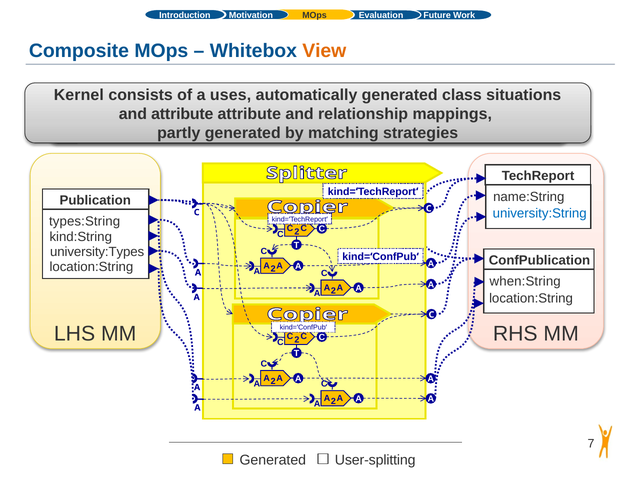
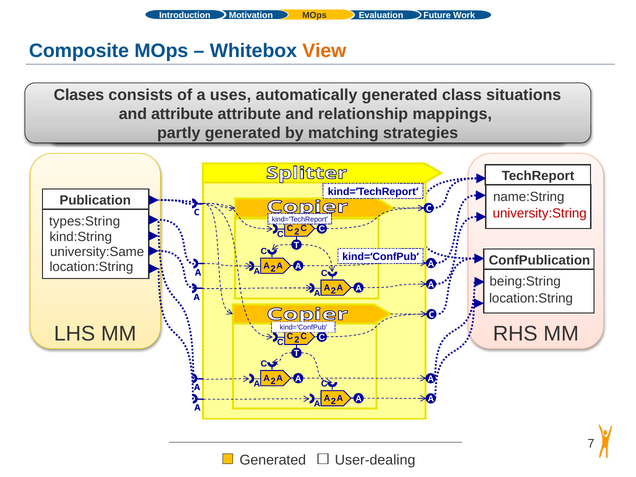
Kernel: Kernel -> Clases (79, 95)
university:String colour: blue -> red (540, 214)
university:Types: university:Types -> university:Same (97, 252)
when:String: when:String -> being:String (525, 282)
User-splitting: User-splitting -> User-dealing (375, 460)
